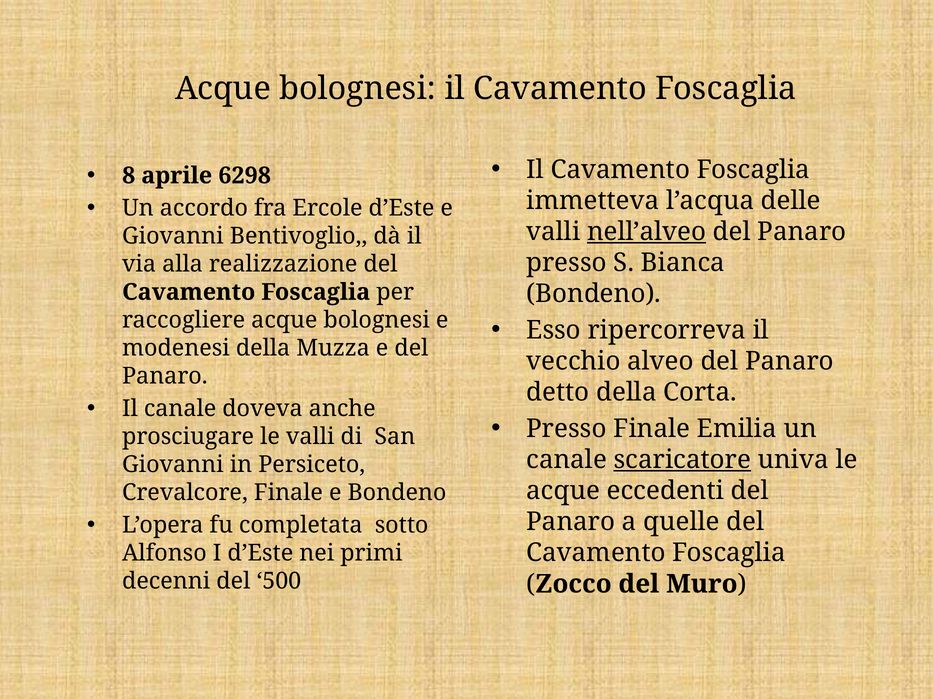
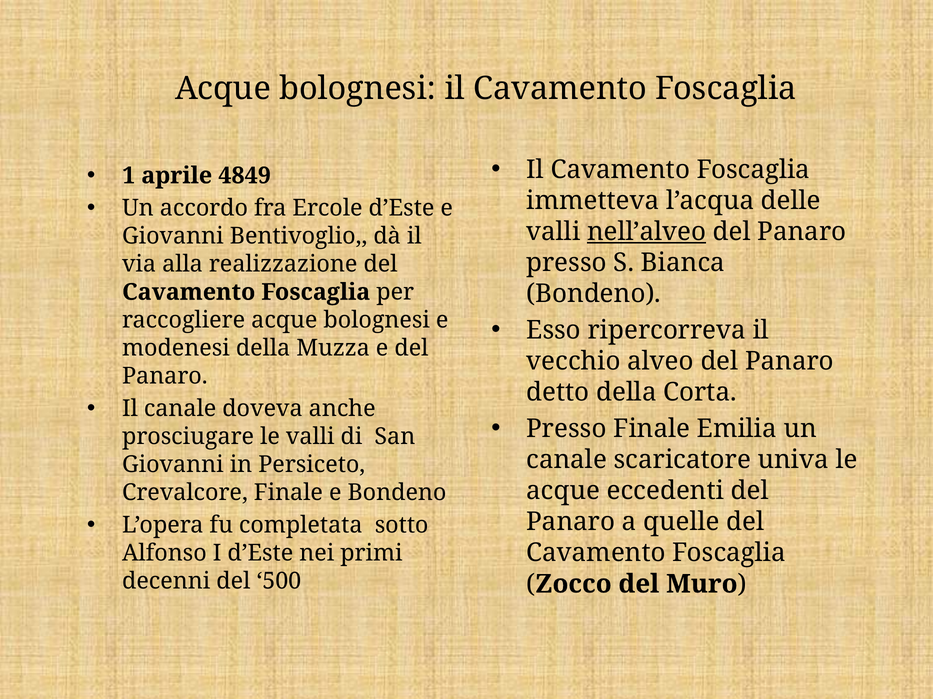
8: 8 -> 1 (129, 176)
6298: 6298 -> 4849 (245, 176)
scaricatore underline: present -> none (682, 460)
